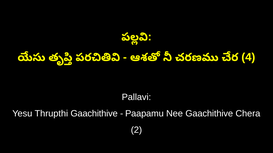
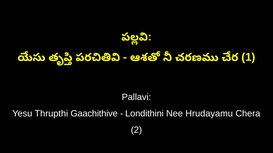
4: 4 -> 1 (248, 57)
Paapamu: Paapamu -> Londithini (144, 114)
Nee Gaachithive: Gaachithive -> Hrudayamu (209, 114)
